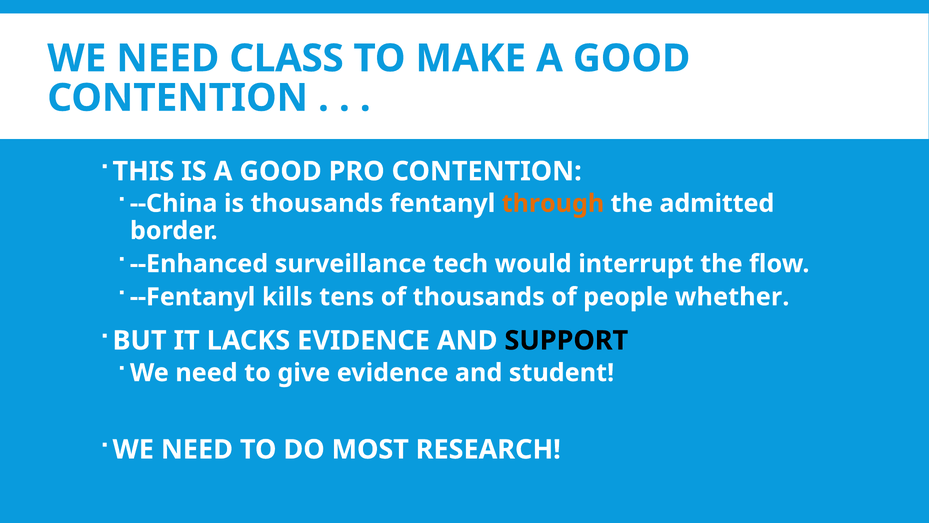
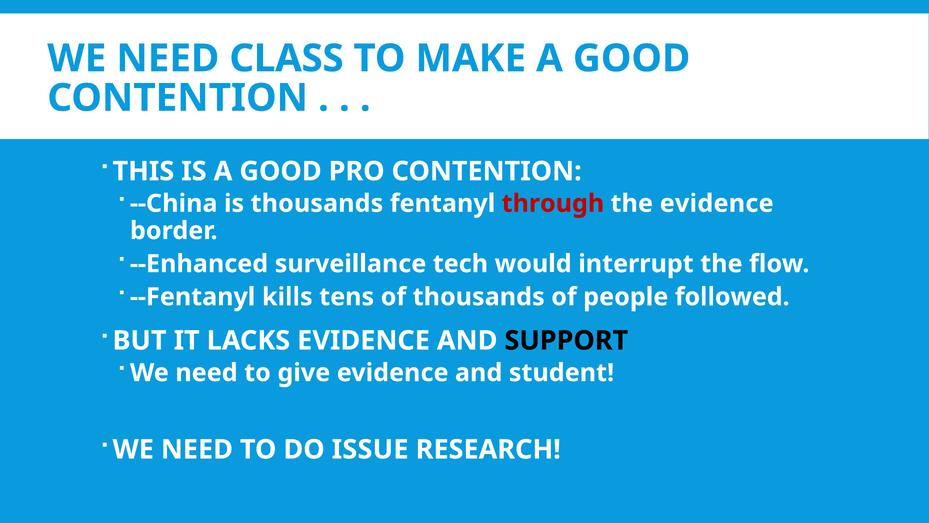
through colour: orange -> red (553, 203)
the admitted: admitted -> evidence (717, 203)
whether: whether -> followed (732, 297)
MOST: MOST -> ISSUE (370, 449)
